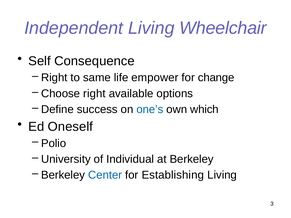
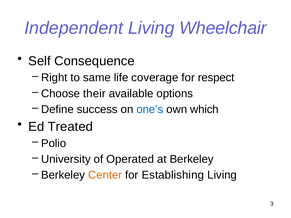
empower: empower -> coverage (155, 78)
change: change -> respect (216, 78)
Choose right: right -> their (94, 94)
Oneself: Oneself -> Treated (70, 127)
Individual: Individual -> Operated (130, 159)
Center colour: blue -> orange (105, 175)
